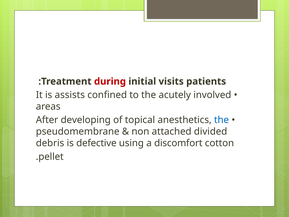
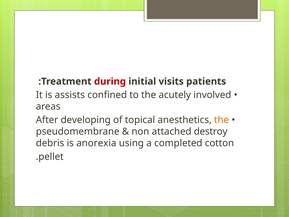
the colour: blue -> orange (222, 120)
divided: divided -> destroy (211, 131)
defective: defective -> anorexia (96, 143)
discomfort: discomfort -> completed (178, 143)
